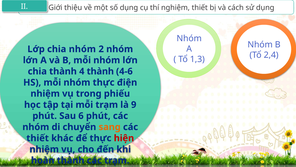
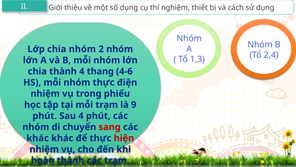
4 thành: thành -> thang (100, 71)
6: 6 -> 4 (81, 116)
sang colour: orange -> red (110, 127)
thiết: thiết -> khác (38, 138)
